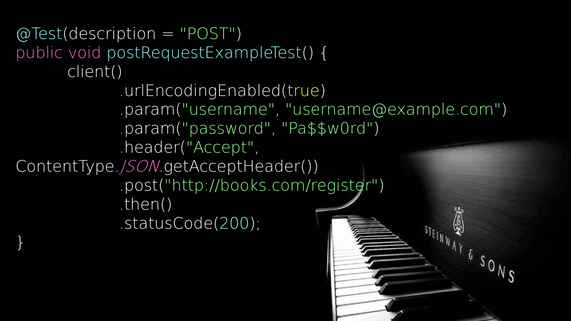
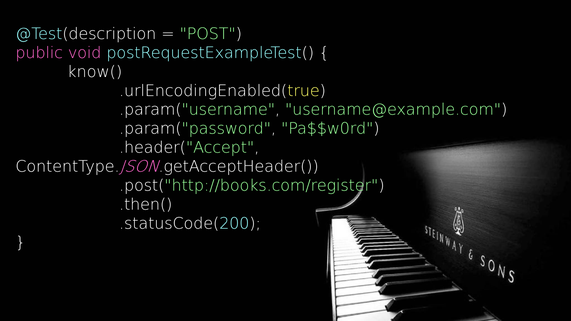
client(: client( -> know( (95, 72)
